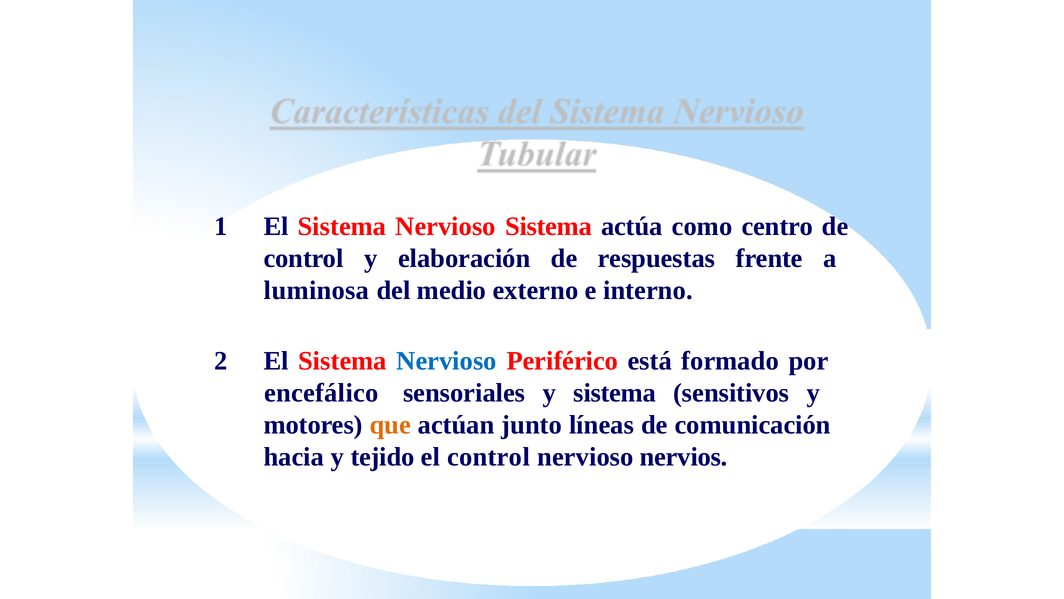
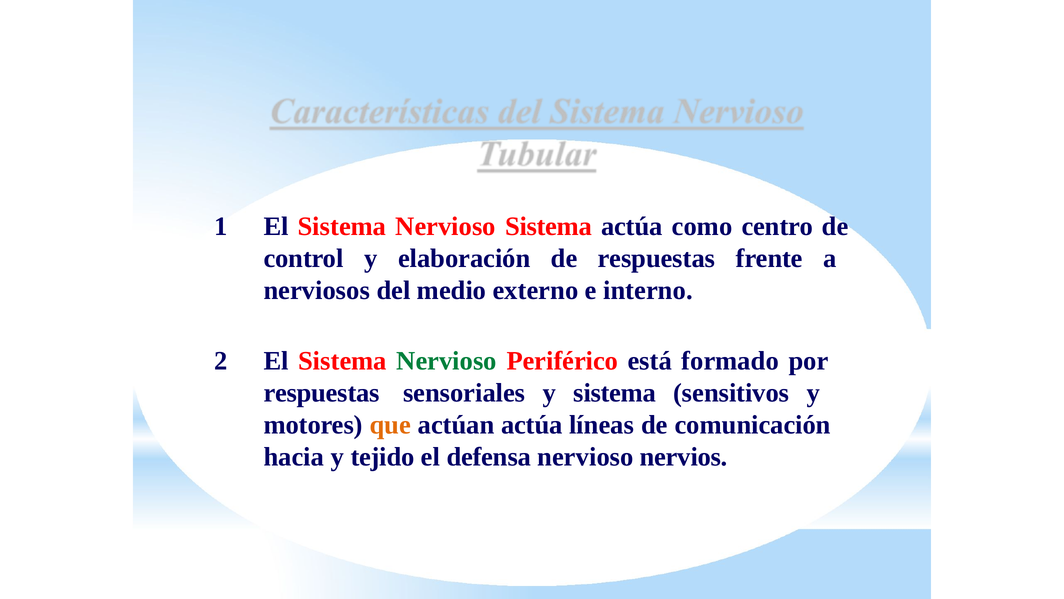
luminosa: luminosa -> nerviosos (317, 290)
Nervioso colour: blue -> green (447, 361)
encefálico: encefálico -> respuestas (322, 393)
actúan junto: junto -> actúa (532, 425)
el control: control -> defensa (489, 457)
